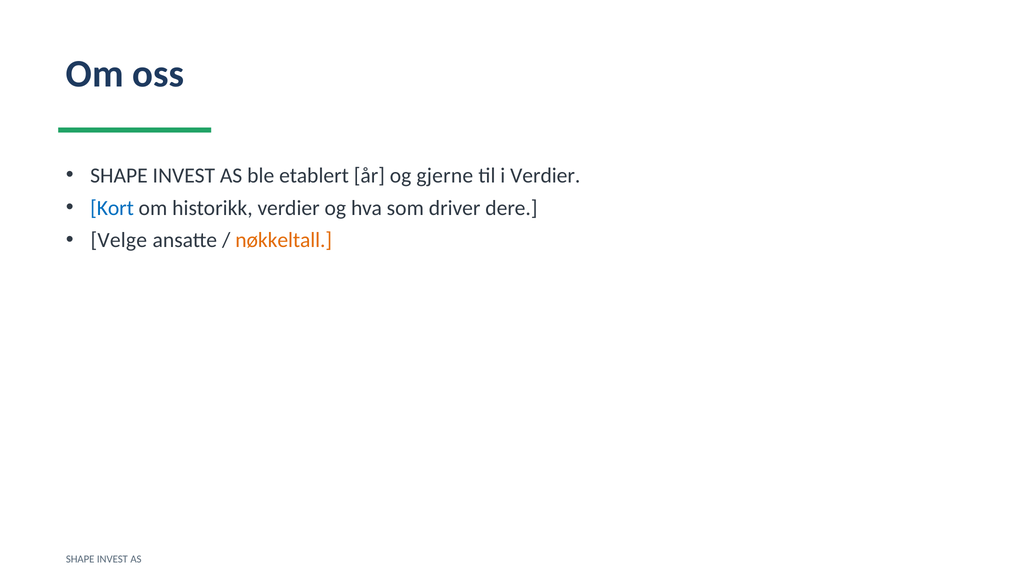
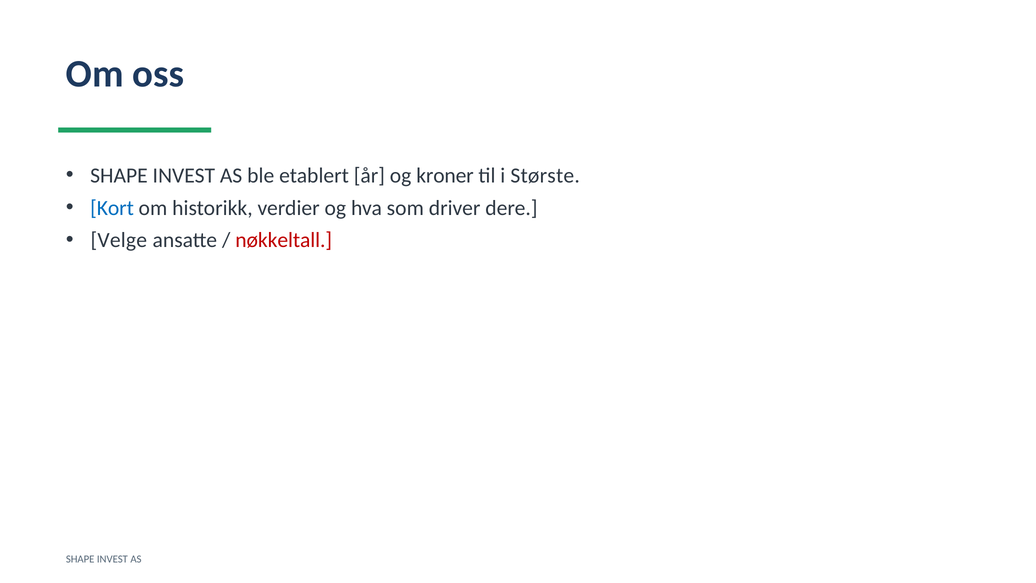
gjerne: gjerne -> kroner (445, 175)
i Verdier: Verdier -> Største (545, 175)
nøkkeltall colour: orange -> red (284, 240)
